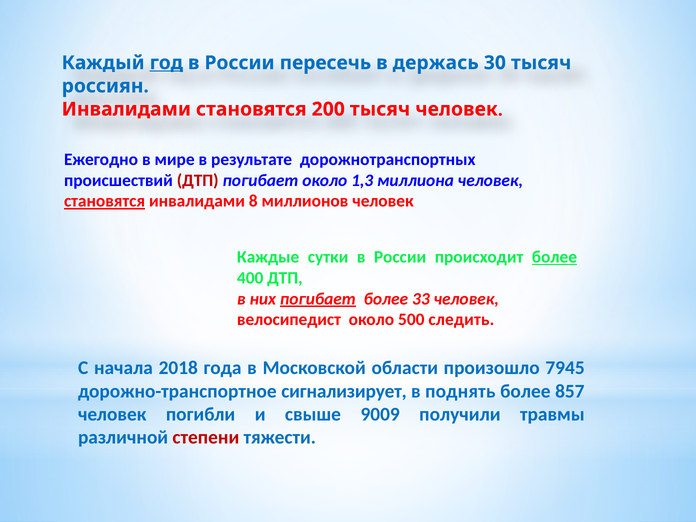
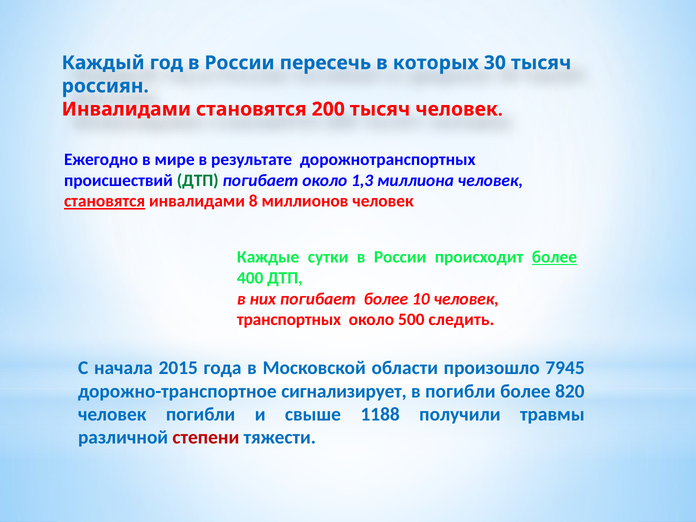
год underline: present -> none (166, 63)
держась: держась -> которых (436, 63)
ДТП colour: red -> green (198, 180)
погибает underline: present -> none (318, 299)
33: 33 -> 10 (421, 299)
велосипедист: велосипедист -> транспортных (289, 320)
2018: 2018 -> 2015 (178, 368)
в поднять: поднять -> погибли (460, 391)
857: 857 -> 820 (570, 391)
9009: 9009 -> 1188 (380, 414)
